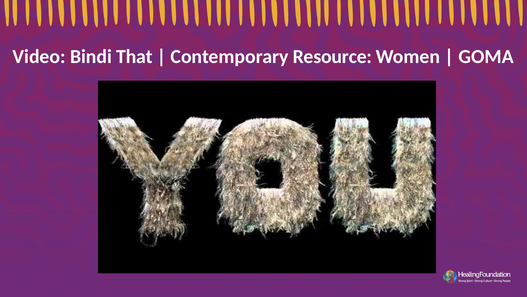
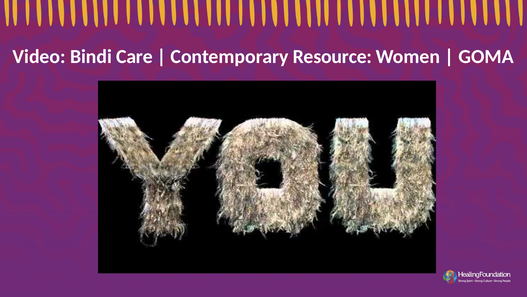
That: That -> Care (134, 56)
